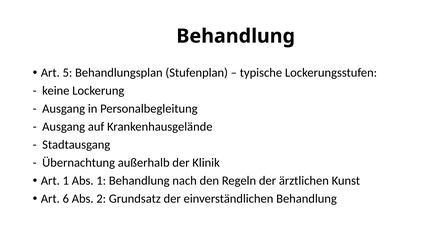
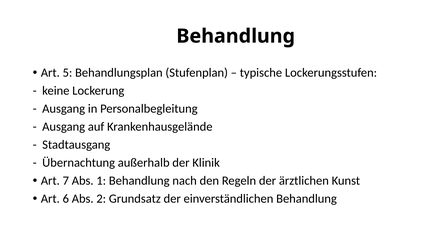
Art 1: 1 -> 7 (66, 181)
